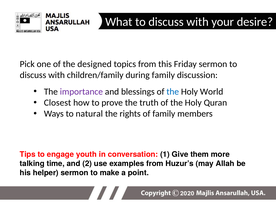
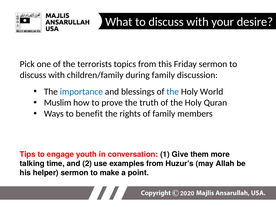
designed: designed -> terrorists (95, 64)
importance colour: purple -> blue (81, 92)
Closest: Closest -> Muslim (58, 103)
natural: natural -> benefit (89, 114)
